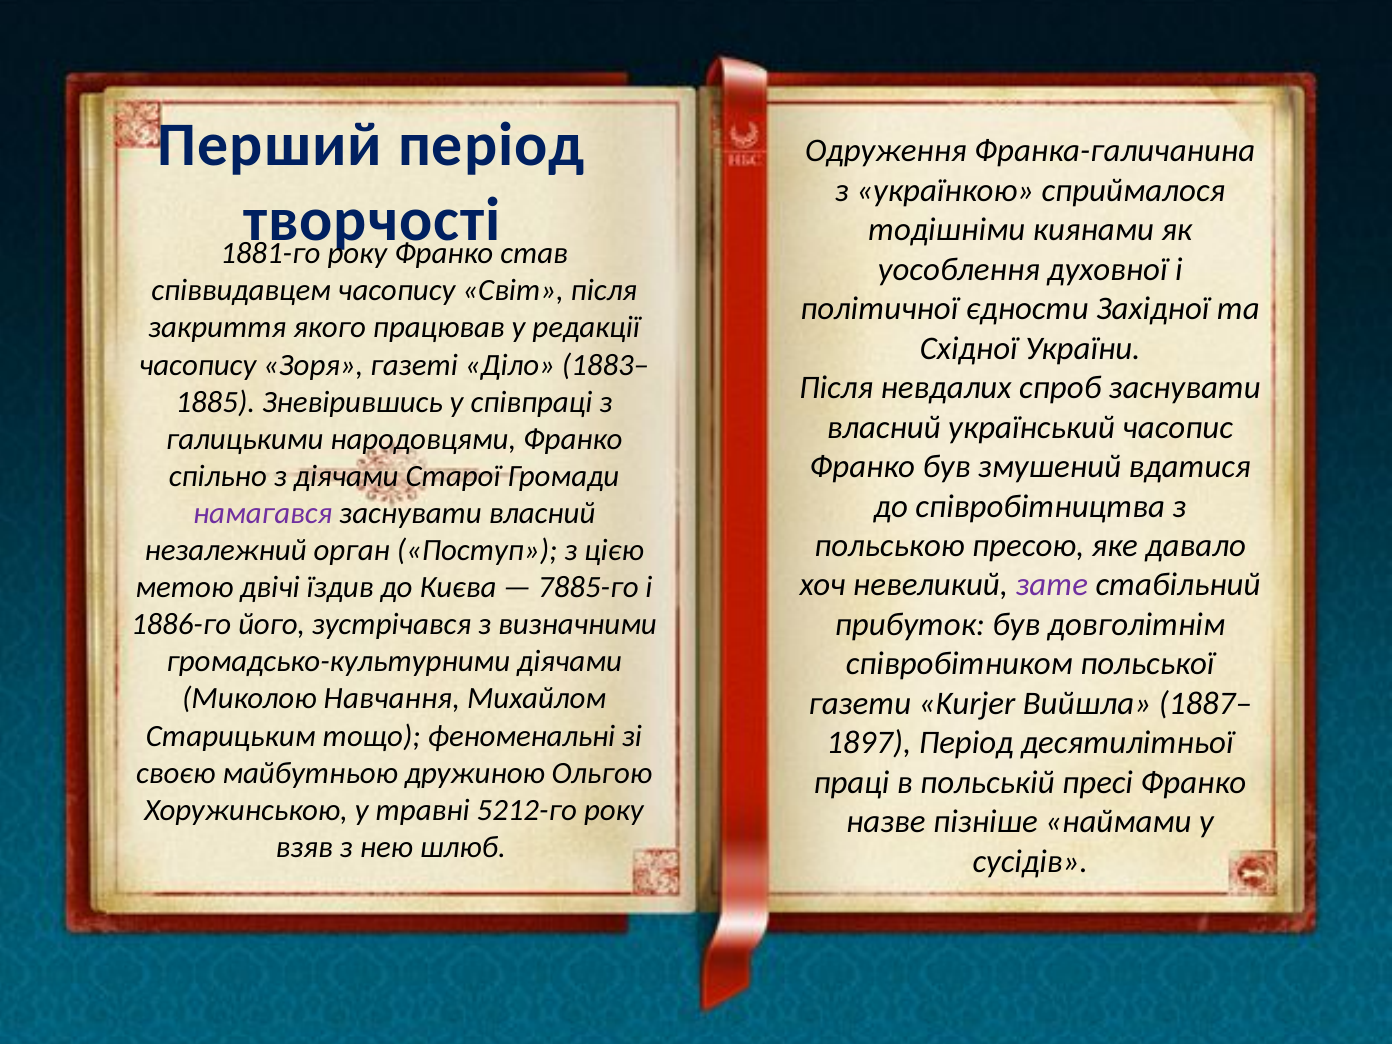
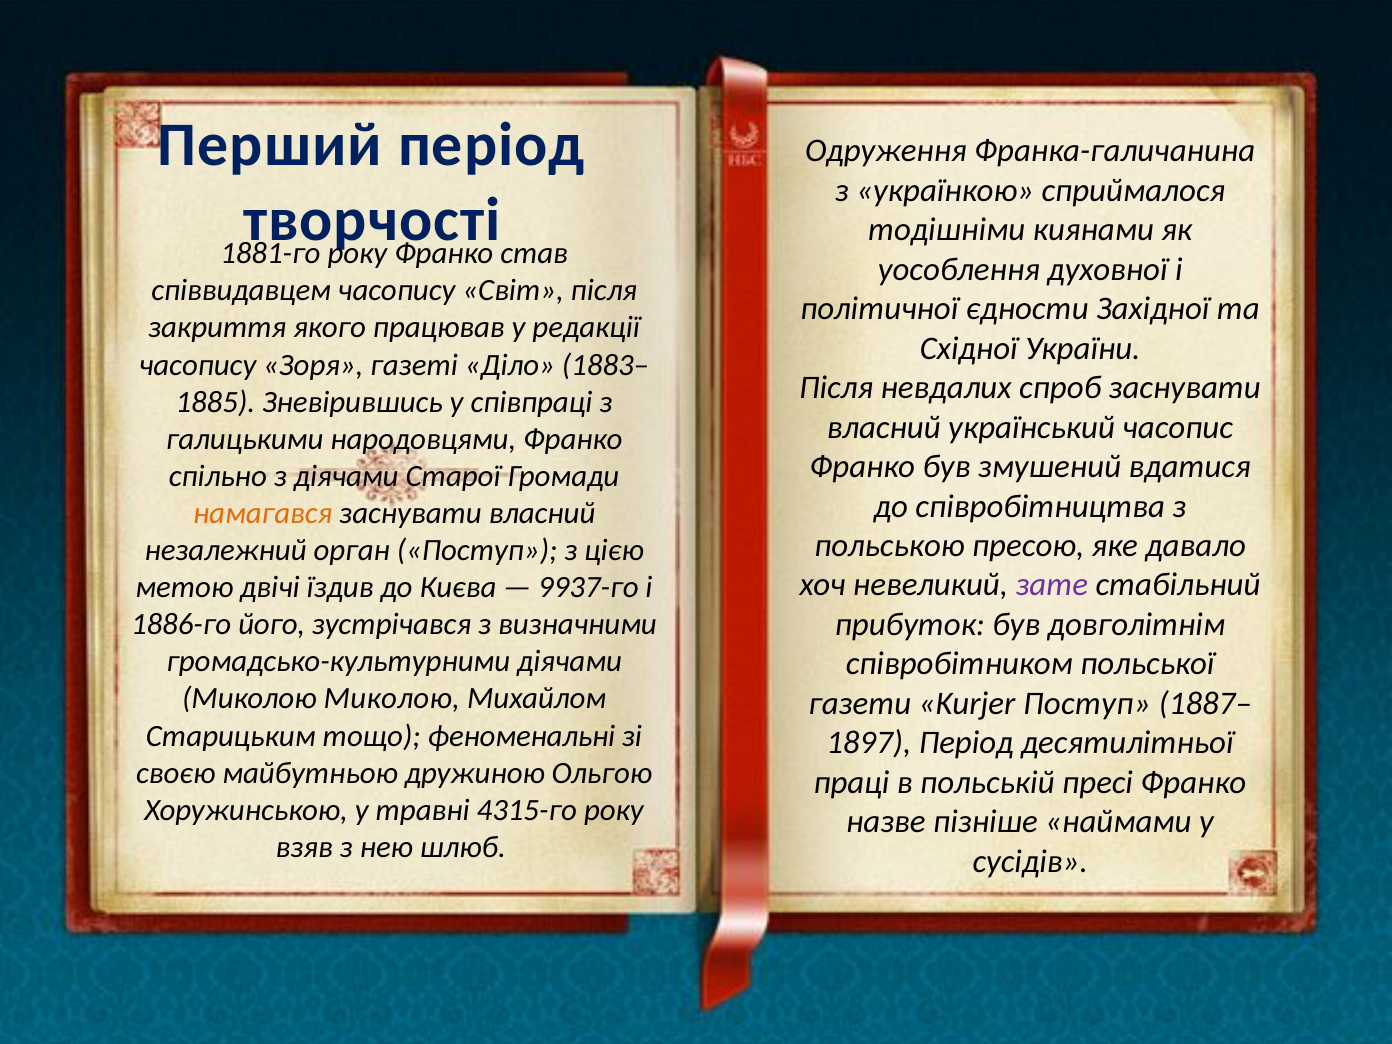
намагався colour: purple -> orange (263, 513)
7885-го: 7885-го -> 9937-го (588, 587)
Миколою Навчання: Навчання -> Миколою (392, 699)
Kurjer Вийшла: Вийшла -> Поступ (1087, 704)
5212-го: 5212-го -> 4315-го (527, 810)
